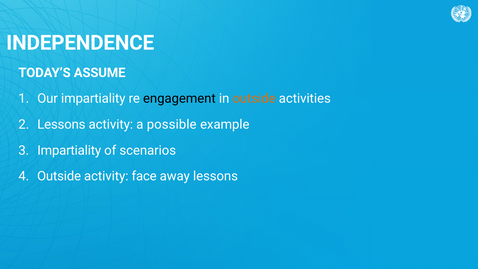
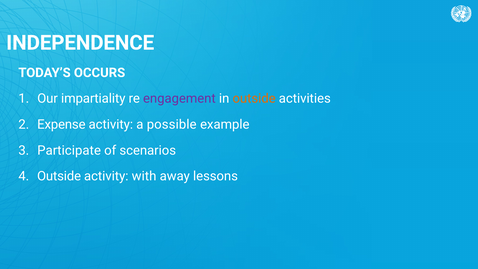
ASSUME: ASSUME -> OCCURS (100, 73)
engagement colour: black -> purple (179, 99)
Lessons: Lessons -> Expense (61, 124)
Impartiality: Impartiality -> Participate (69, 150)
face: face -> with (144, 176)
